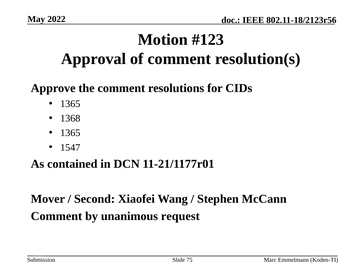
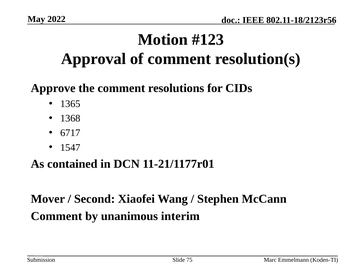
1365: 1365 -> 6717 (70, 133)
request: request -> interim (180, 217)
